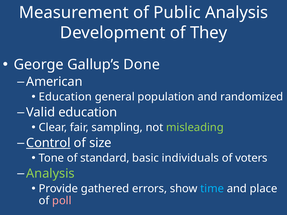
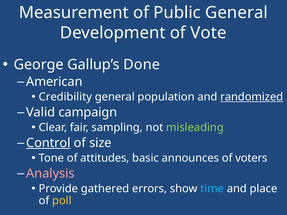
Public Analysis: Analysis -> General (236, 13)
They: They -> Vote (208, 33)
Education: Education -> Credibility (65, 97)
randomized underline: none -> present (252, 97)
Valid education: education -> campaign (88, 112)
standard: standard -> attitudes (105, 158)
individuals: individuals -> announces (190, 158)
Analysis colour: light green -> pink (50, 174)
poll colour: pink -> yellow (62, 201)
